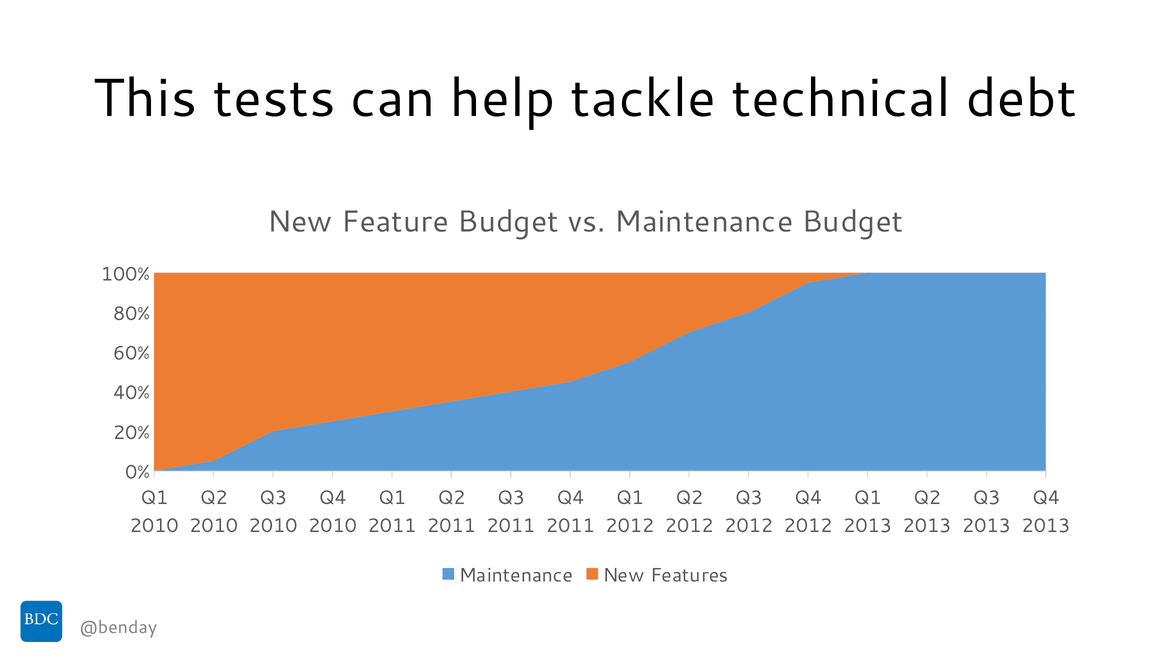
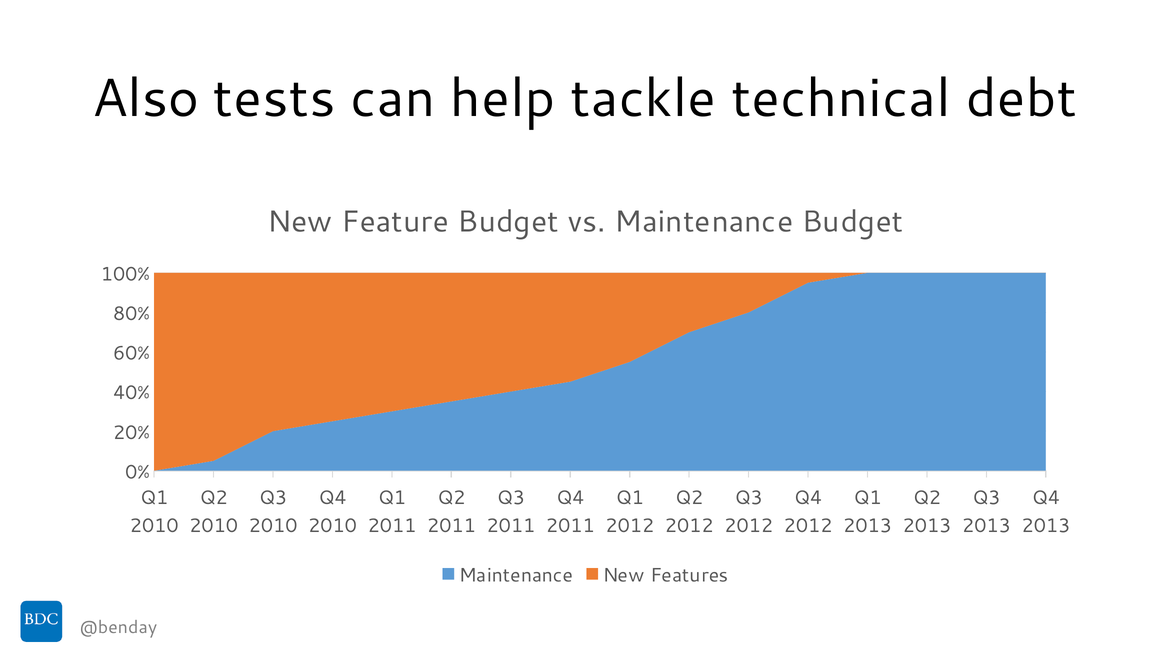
This: This -> Also (146, 98)
